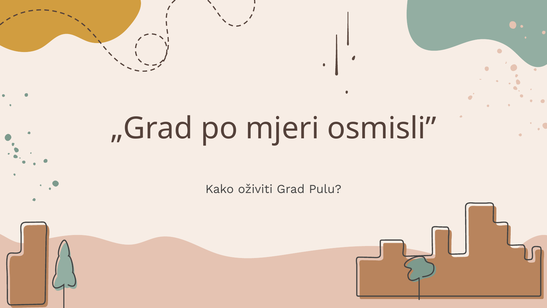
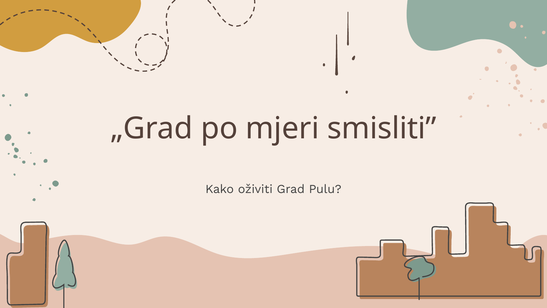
osmisli: osmisli -> smisliti (382, 128)
